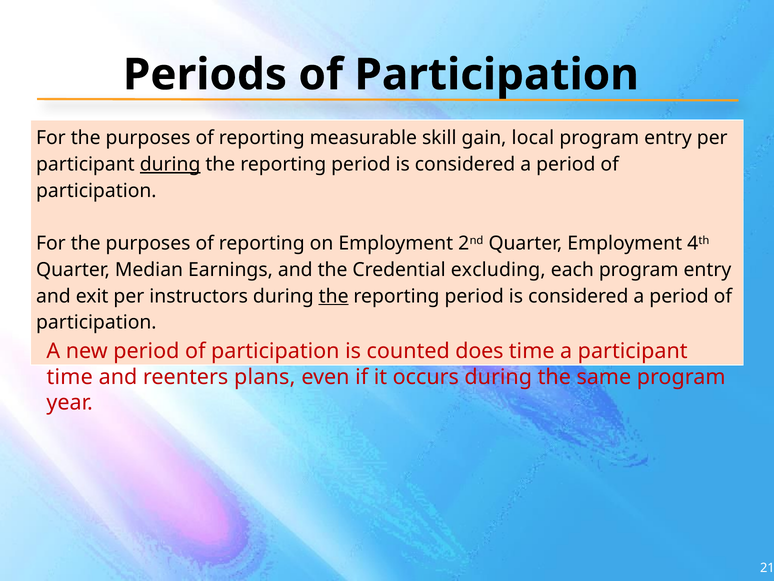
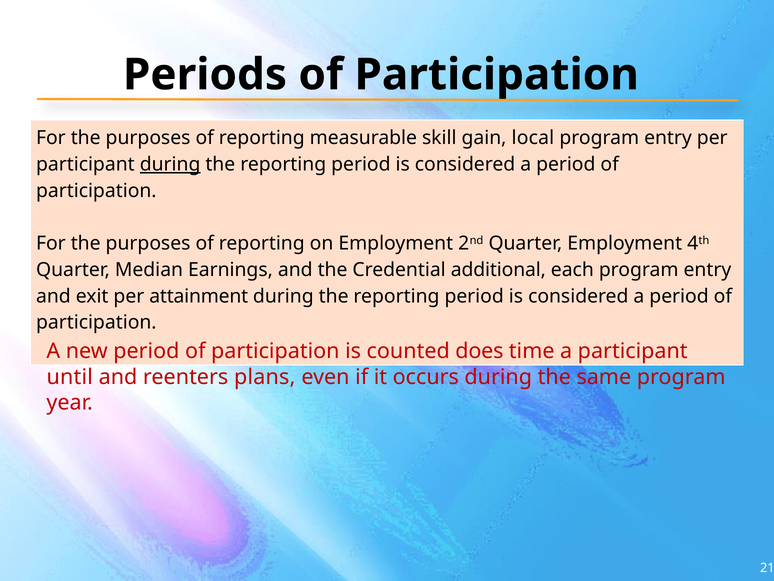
excluding: excluding -> additional (498, 270)
instructors: instructors -> attainment (199, 296)
the underline: present -> none (334, 296)
time: time -> until (70, 377)
